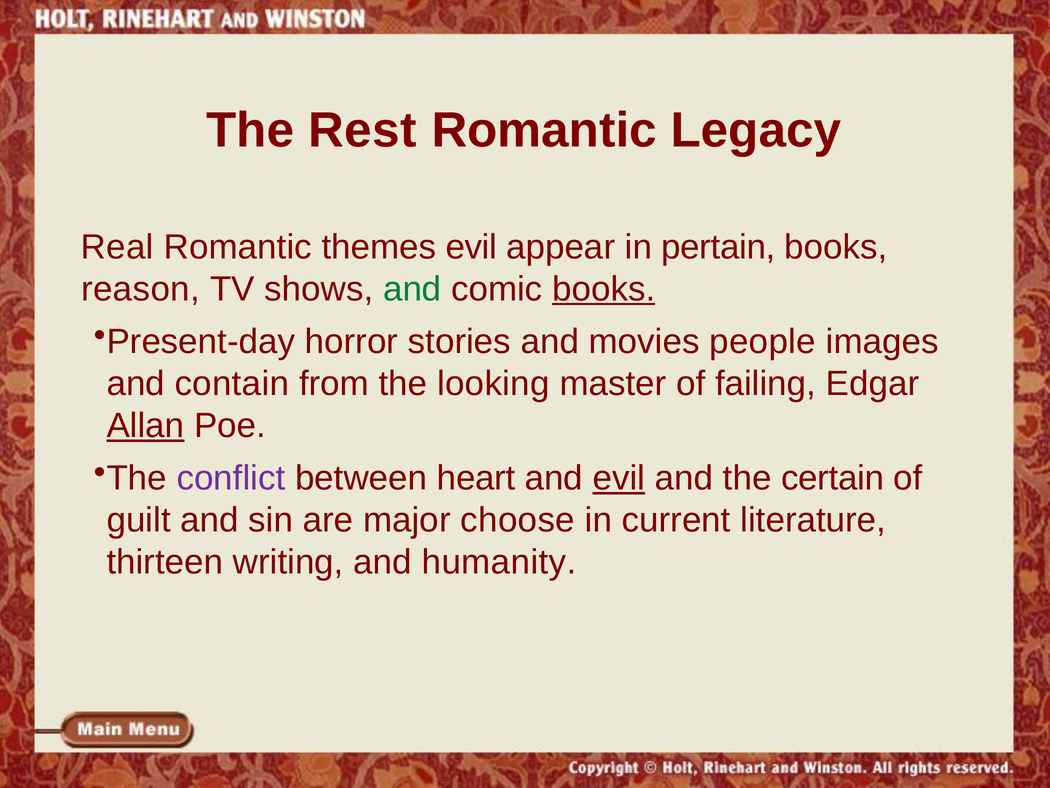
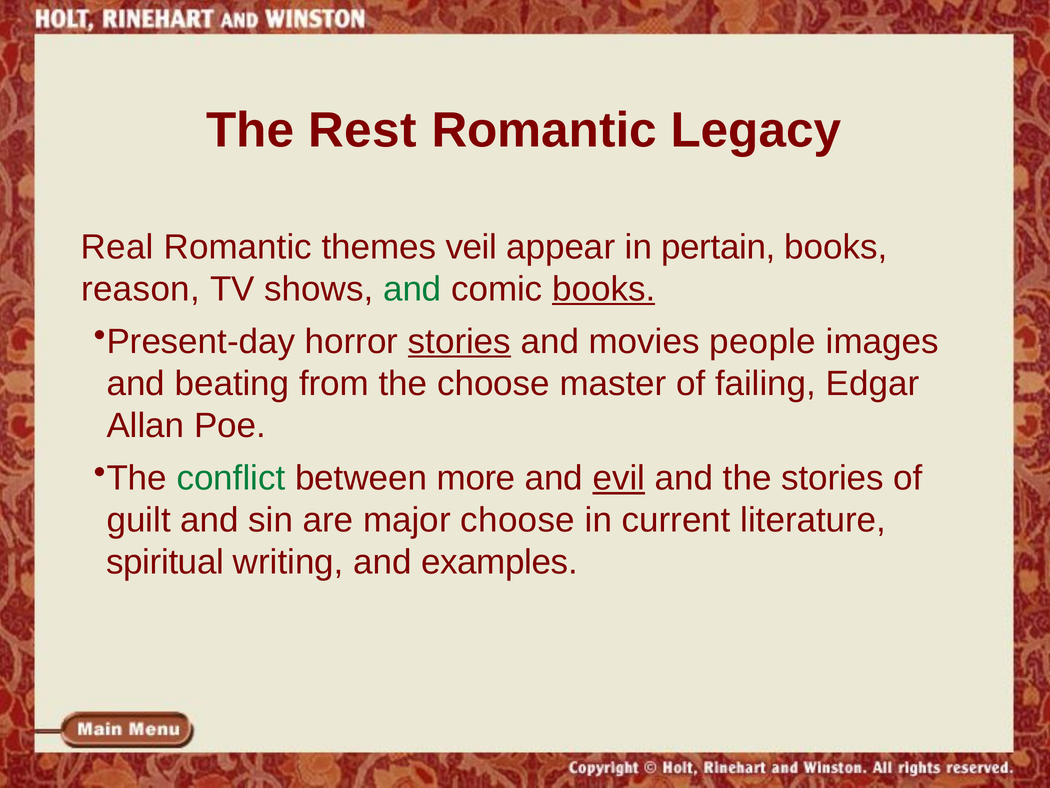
themes evil: evil -> veil (471, 247)
stories underline: none -> present (459, 341)
contain: contain -> beating (232, 383)
the looking: looking -> choose (493, 383)
Allan underline: present -> none (145, 425)
conflict colour: purple -> green (231, 478)
heart: heart -> more (476, 478)
the certain: certain -> stories (833, 478)
thirteen: thirteen -> spiritual (165, 562)
humanity: humanity -> examples (499, 562)
